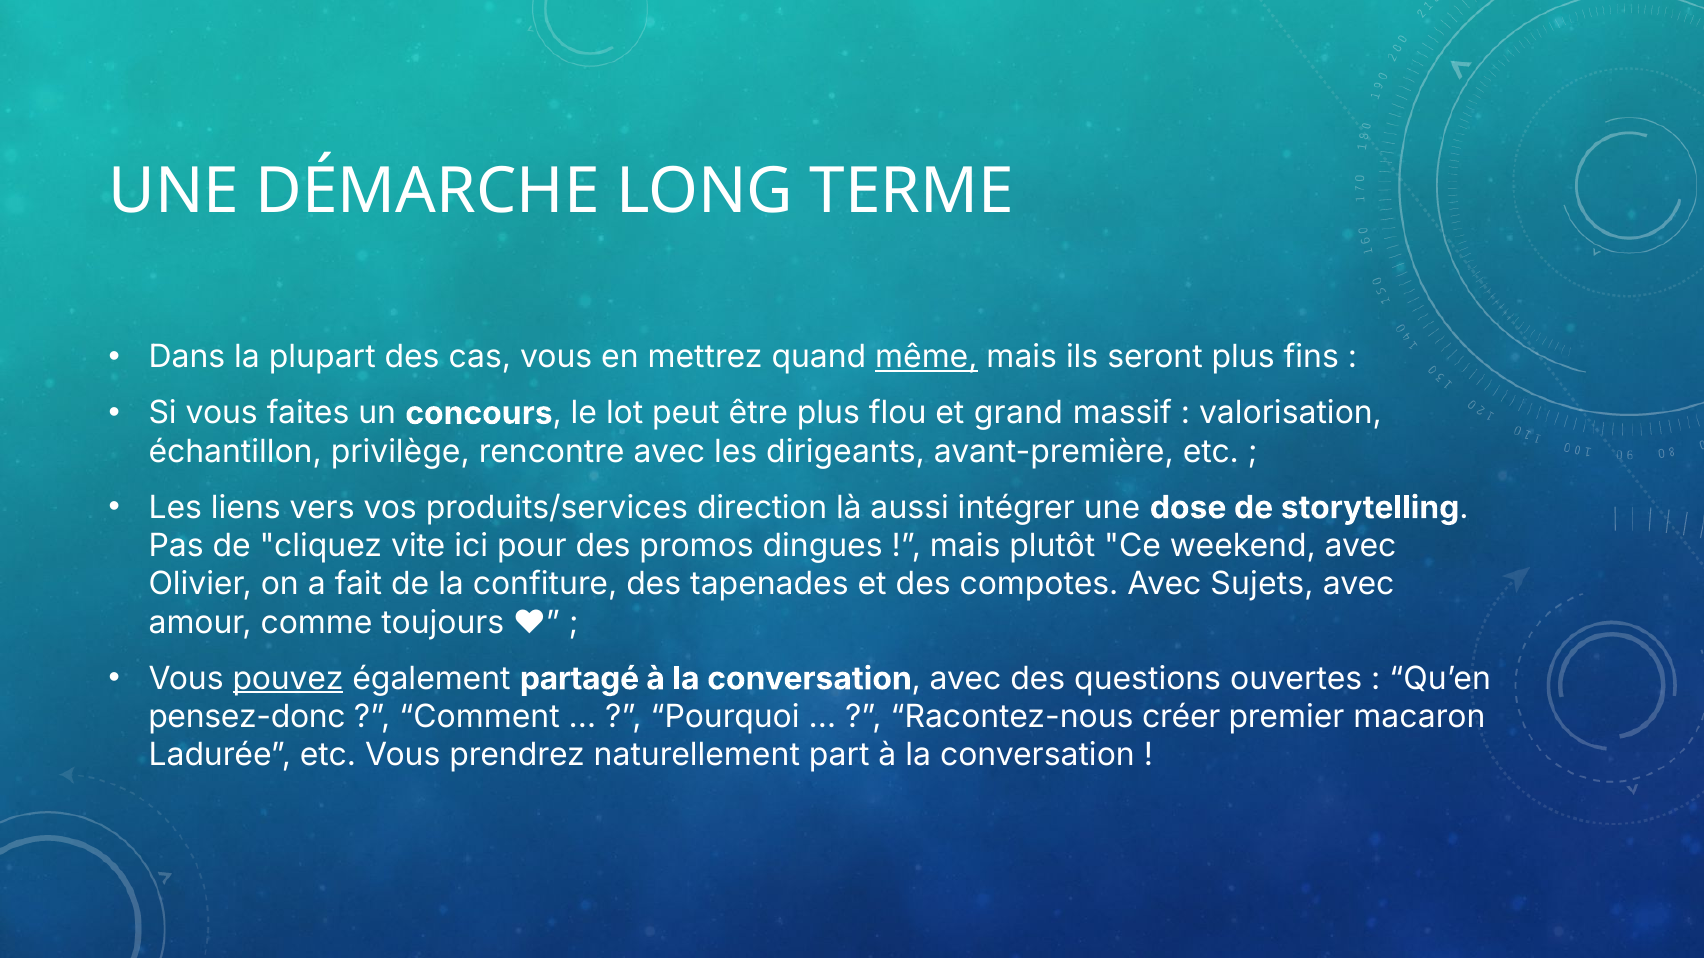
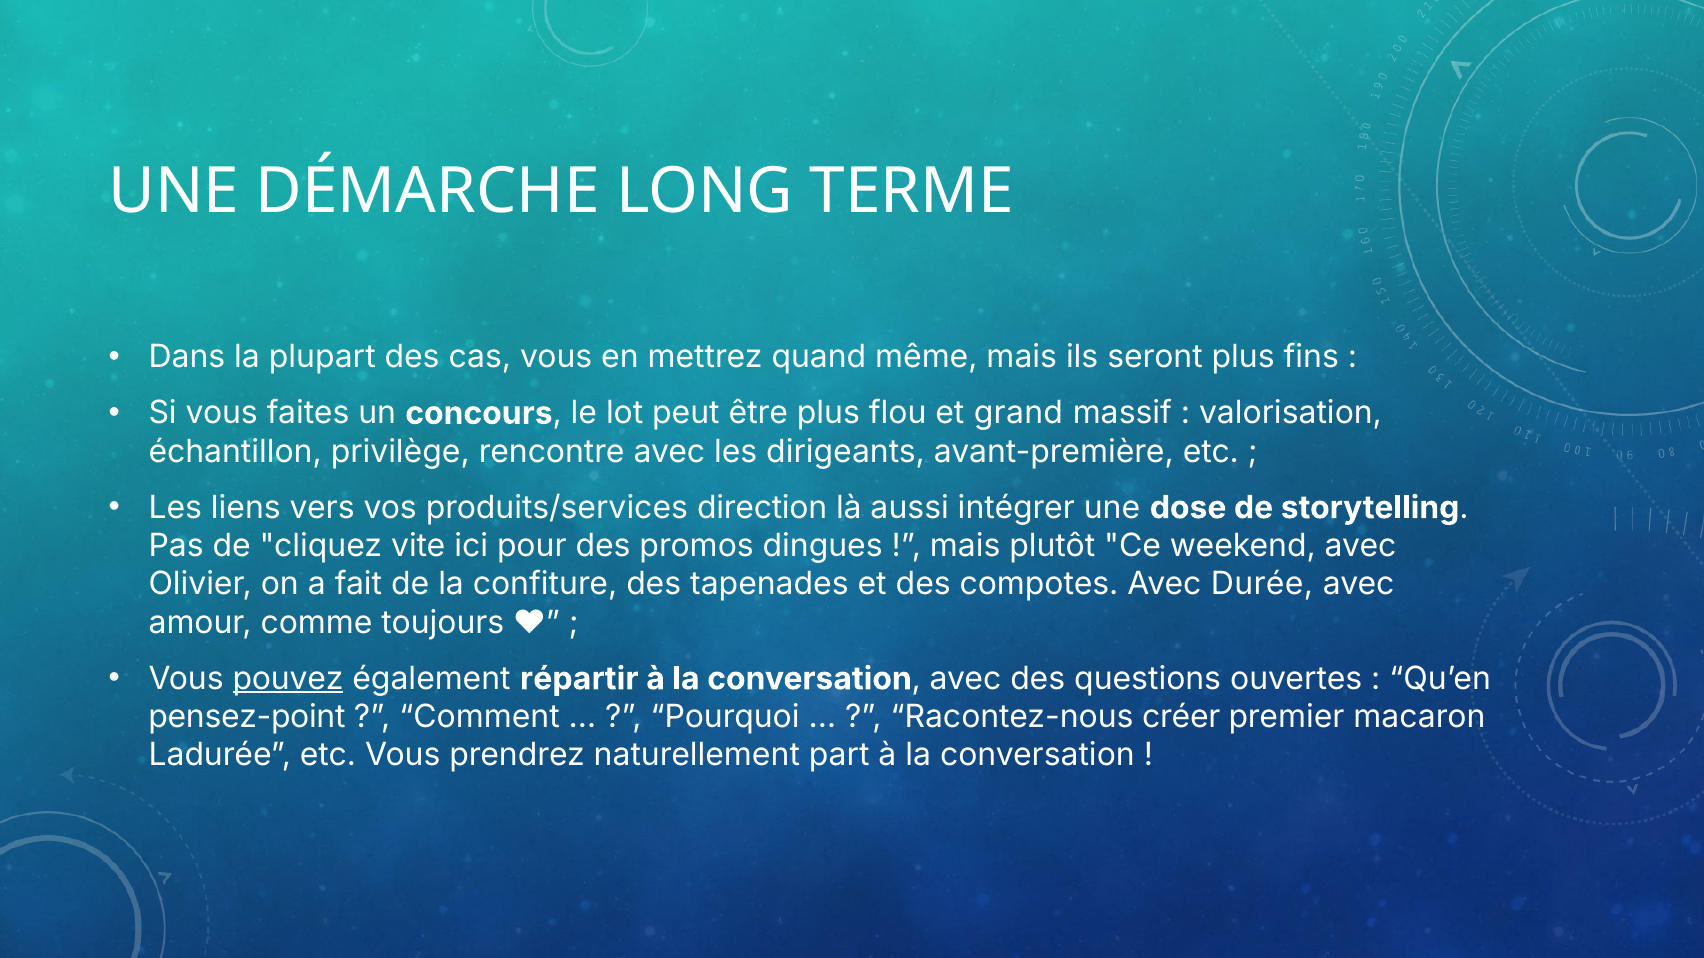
même underline: present -> none (926, 357)
Sujets: Sujets -> Durée (1262, 585)
partagé: partagé -> répartir (579, 679)
pensez-donc: pensez-donc -> pensez-point (247, 717)
